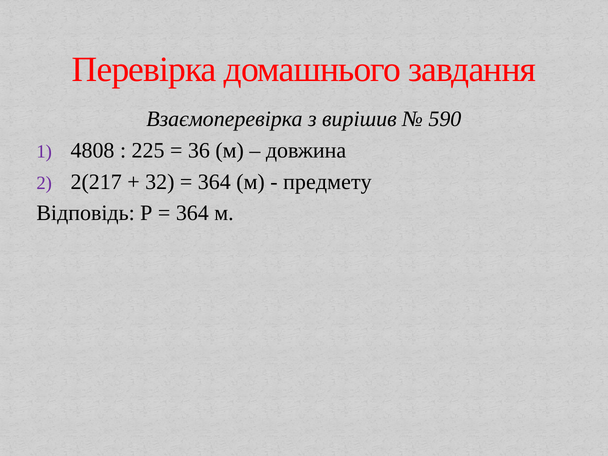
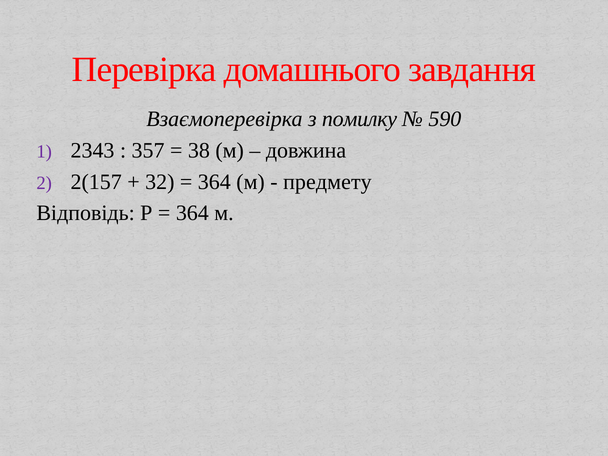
вирішив: вирішив -> помилку (359, 119)
4808: 4808 -> 2343 (93, 150)
225: 225 -> 357 (148, 150)
36: 36 -> 38 (199, 150)
2(217: 2(217 -> 2(157 (96, 182)
